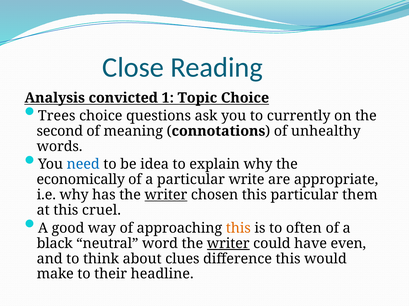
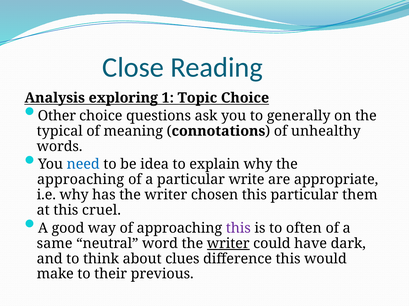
convicted: convicted -> exploring (123, 98)
Trees: Trees -> Other (57, 116)
currently: currently -> generally (299, 116)
second: second -> typical (60, 131)
economically: economically -> approaching (81, 180)
writer underline: present -> none (166, 195)
this colour: orange -> purple (238, 229)
black: black -> same (55, 244)
even: even -> dark (348, 244)
headline: headline -> previous (162, 275)
